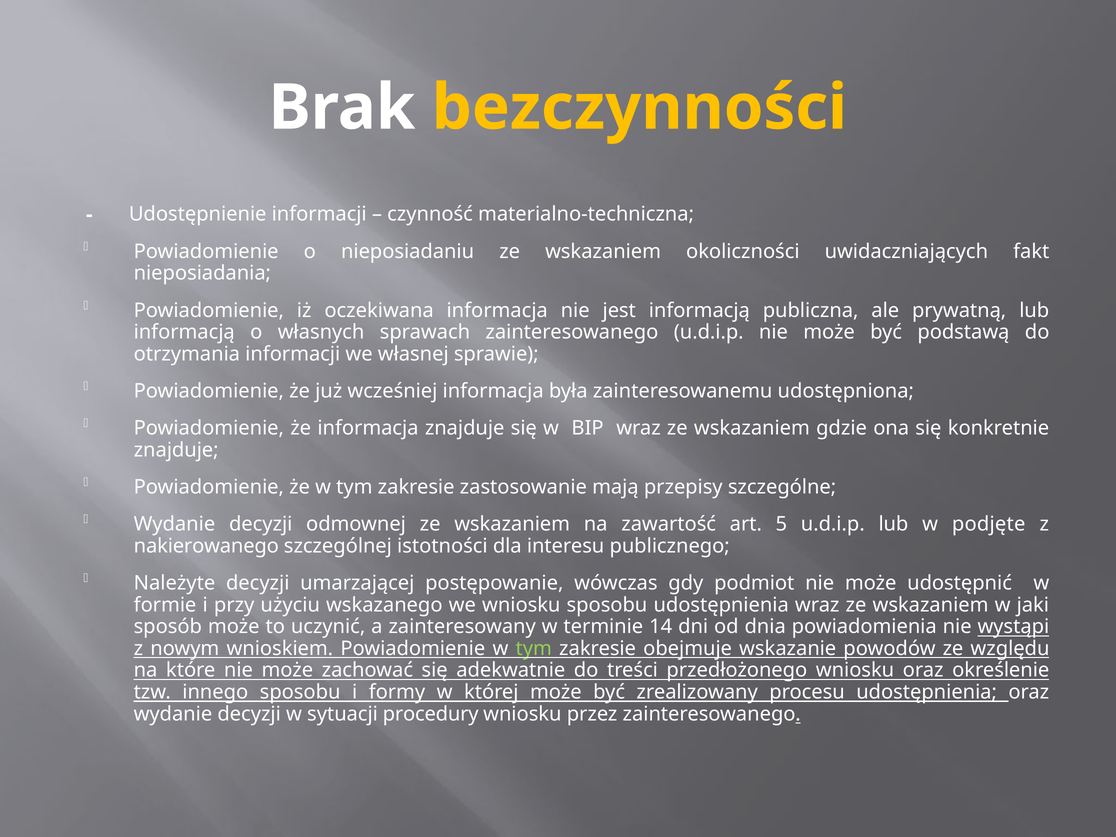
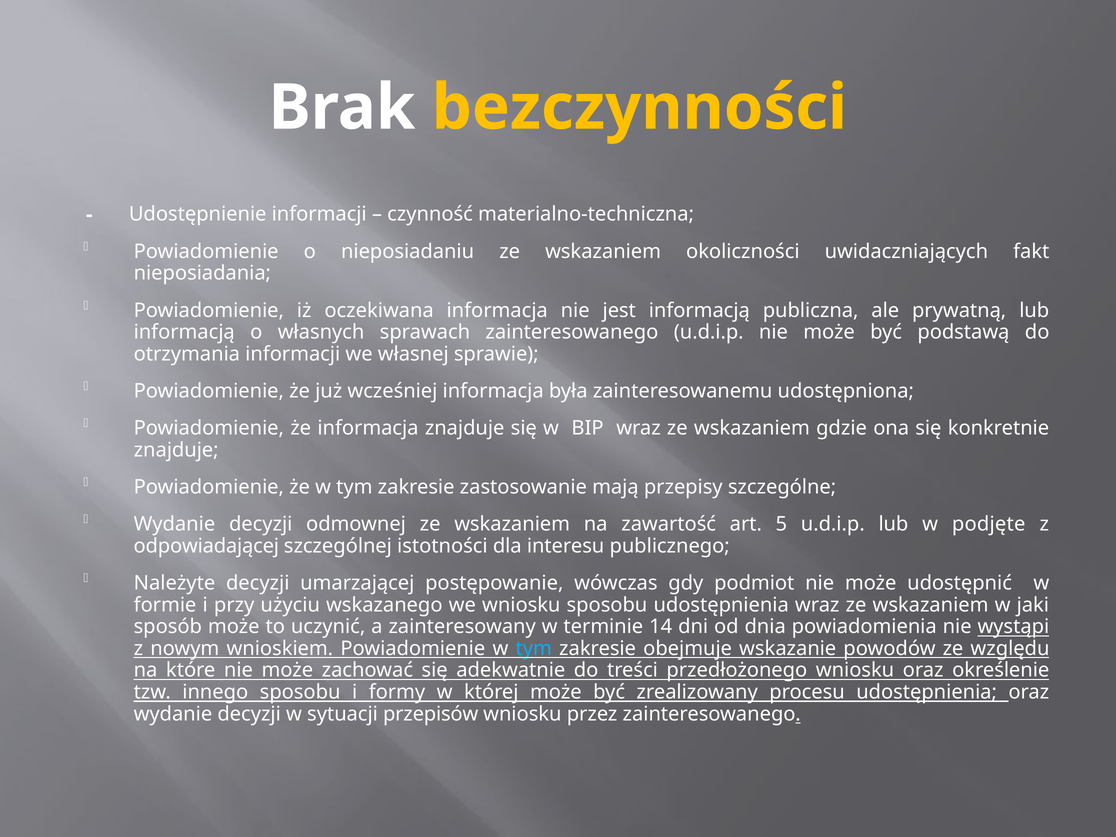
nakierowanego: nakierowanego -> odpowiadającej (206, 546)
tym colour: light green -> light blue (534, 649)
procedury: procedury -> przepisów (431, 714)
